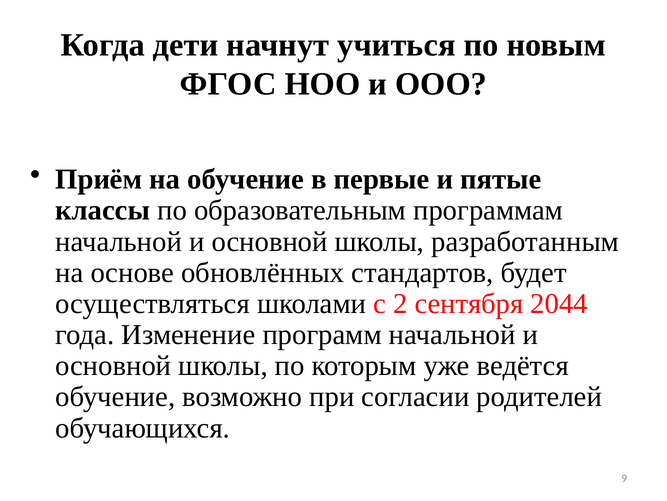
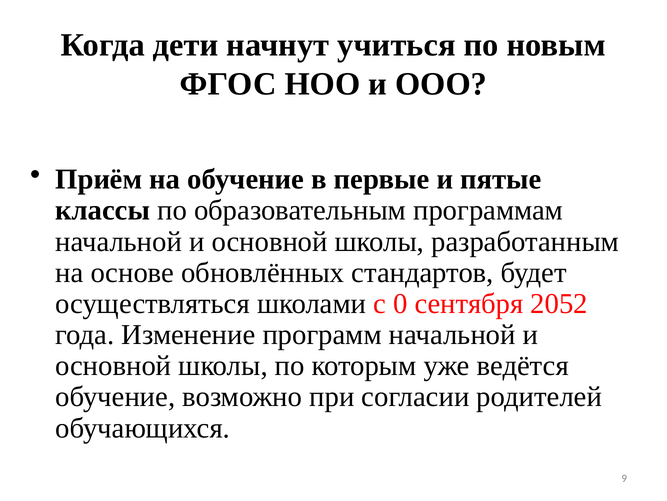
2: 2 -> 0 (400, 303)
2044: 2044 -> 2052 (559, 303)
